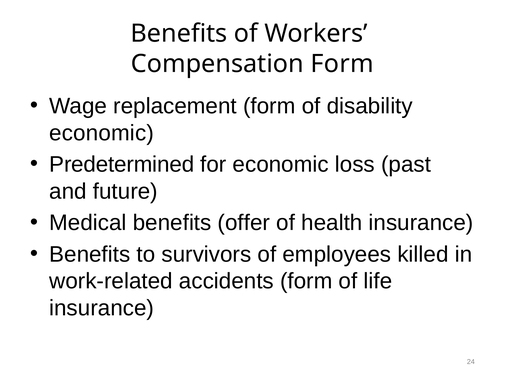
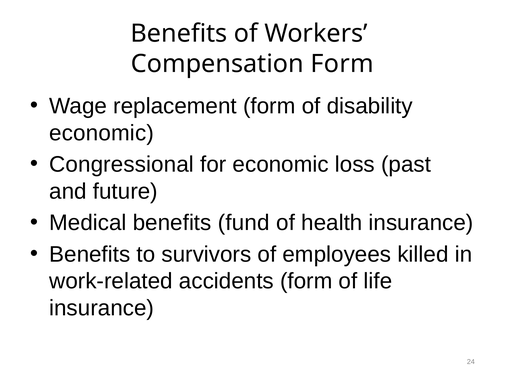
Predetermined: Predetermined -> Congressional (122, 164)
offer: offer -> fund (244, 223)
